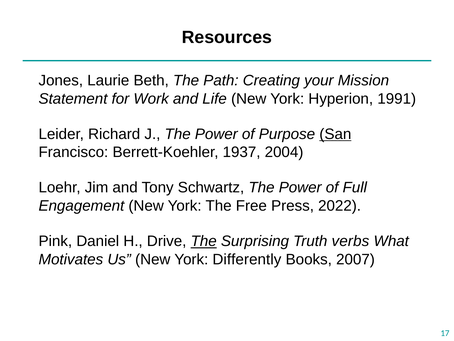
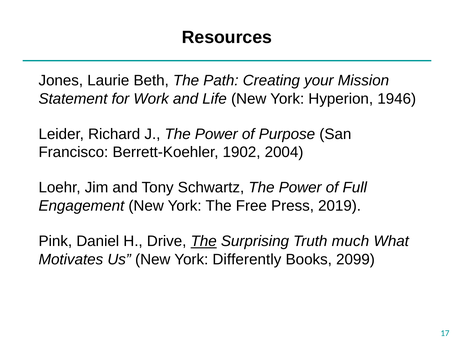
1991: 1991 -> 1946 (397, 99)
San underline: present -> none (335, 134)
1937: 1937 -> 1902 (242, 152)
2022: 2022 -> 2019 (340, 206)
verbs: verbs -> much (350, 241)
2007: 2007 -> 2099 (355, 259)
